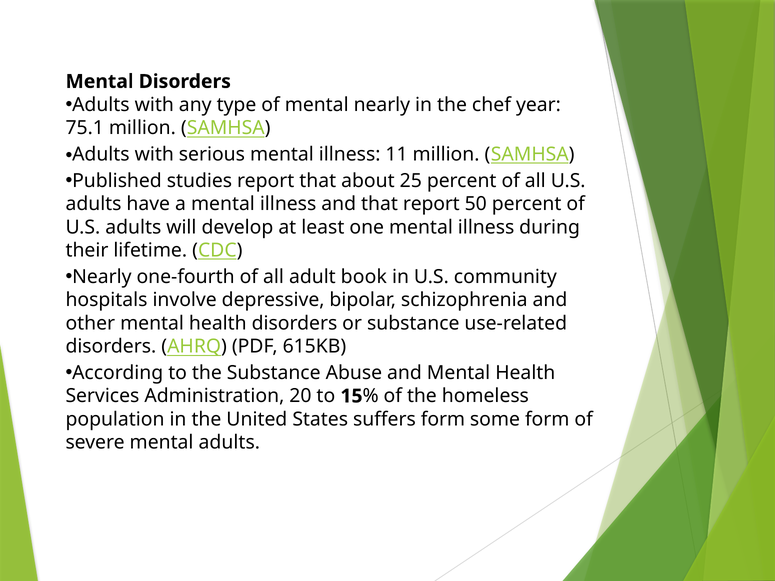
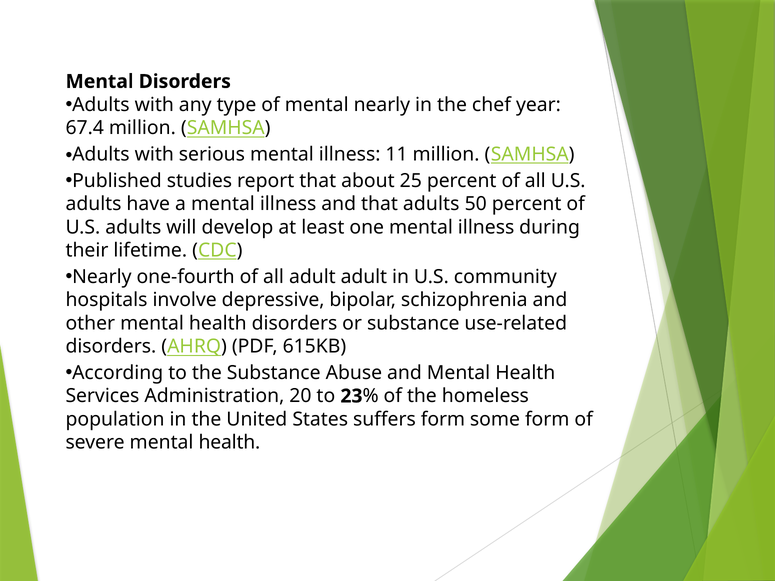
75.1: 75.1 -> 67.4 (85, 128)
that report: report -> adults (431, 204)
adult book: book -> adult (364, 277)
15: 15 -> 23 (351, 396)
severe mental adults: adults -> health (229, 443)
